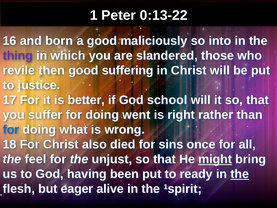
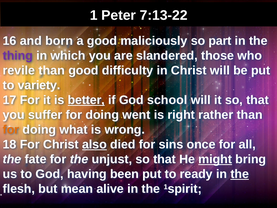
0:13-22: 0:13-22 -> 7:13-22 (164, 15)
into: into -> part (220, 41)
revile then: then -> than (52, 70)
suffering: suffering -> difficulty (128, 70)
justice: justice -> variety (39, 85)
better underline: none -> present (86, 100)
for colour: blue -> orange (11, 129)
also underline: none -> present (94, 144)
feel: feel -> fate (36, 159)
eager: eager -> mean (77, 189)
